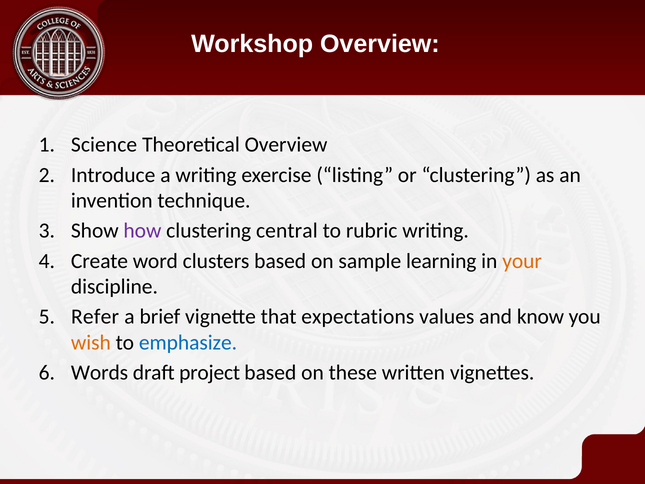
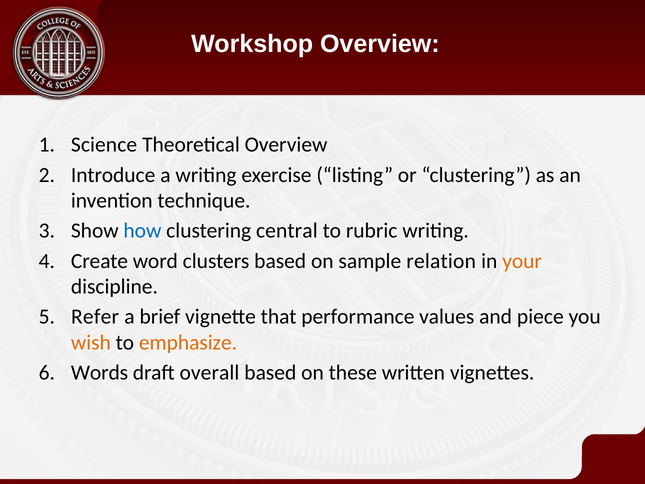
how colour: purple -> blue (142, 231)
learning: learning -> relation (441, 261)
expectations: expectations -> performance (358, 317)
know: know -> piece (540, 317)
emphasize colour: blue -> orange (188, 343)
project: project -> overall (209, 373)
